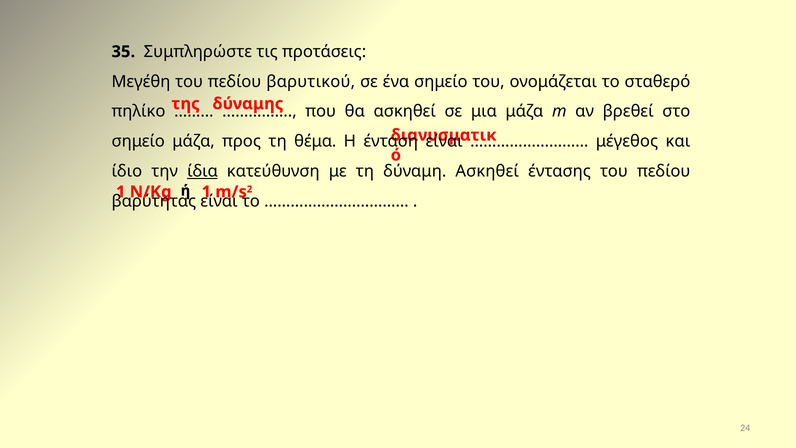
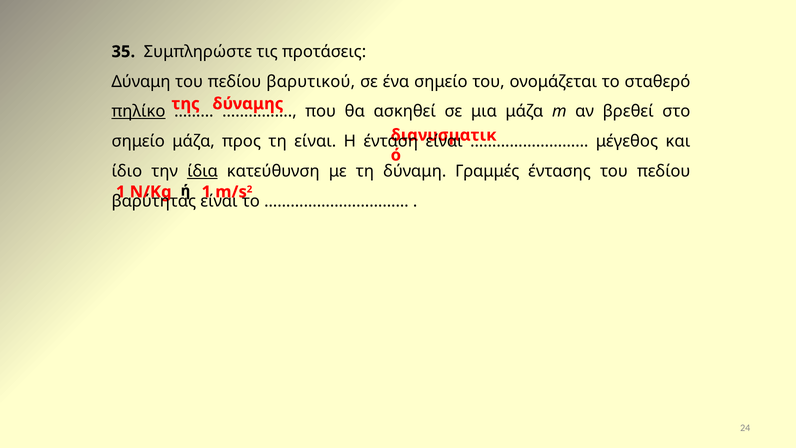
Μεγέθη: Μεγέθη -> Δύναμη (141, 82)
πηλίκο underline: none -> present (138, 111)
τη θέμα: θέμα -> είναι (315, 141)
δύναμη Ασκηθεί: Ασκηθεί -> Γραμμές (487, 171)
